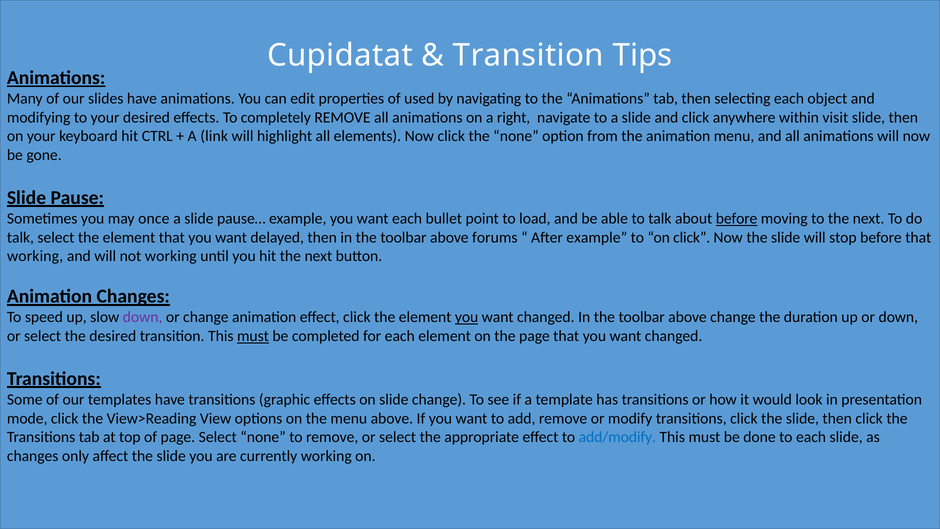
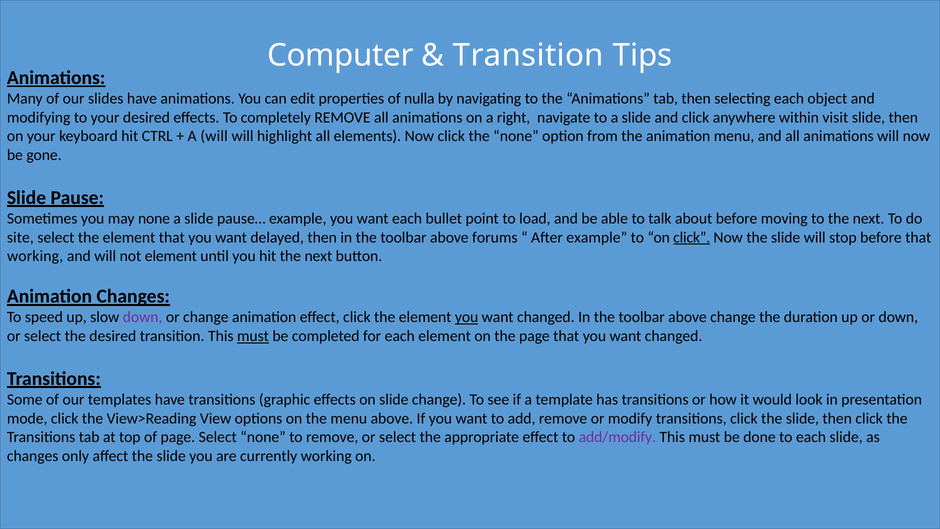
Cupidatat: Cupidatat -> Computer (340, 55)
used: used -> nulla (419, 99)
A link: link -> will (214, 136)
may once: once -> none (154, 218)
before underline: present -> none (737, 218)
talk: talk -> site (20, 237)
click underline: none -> present (692, 237)
not working: working -> element (171, 256)
add/modify colour: blue -> purple (617, 437)
